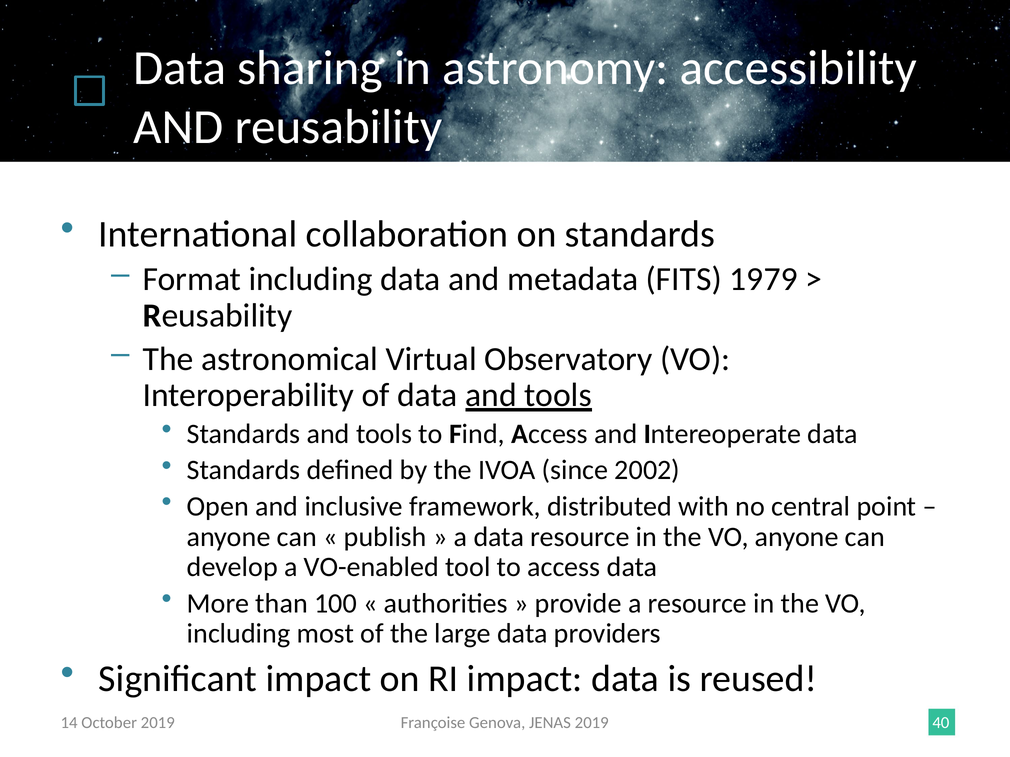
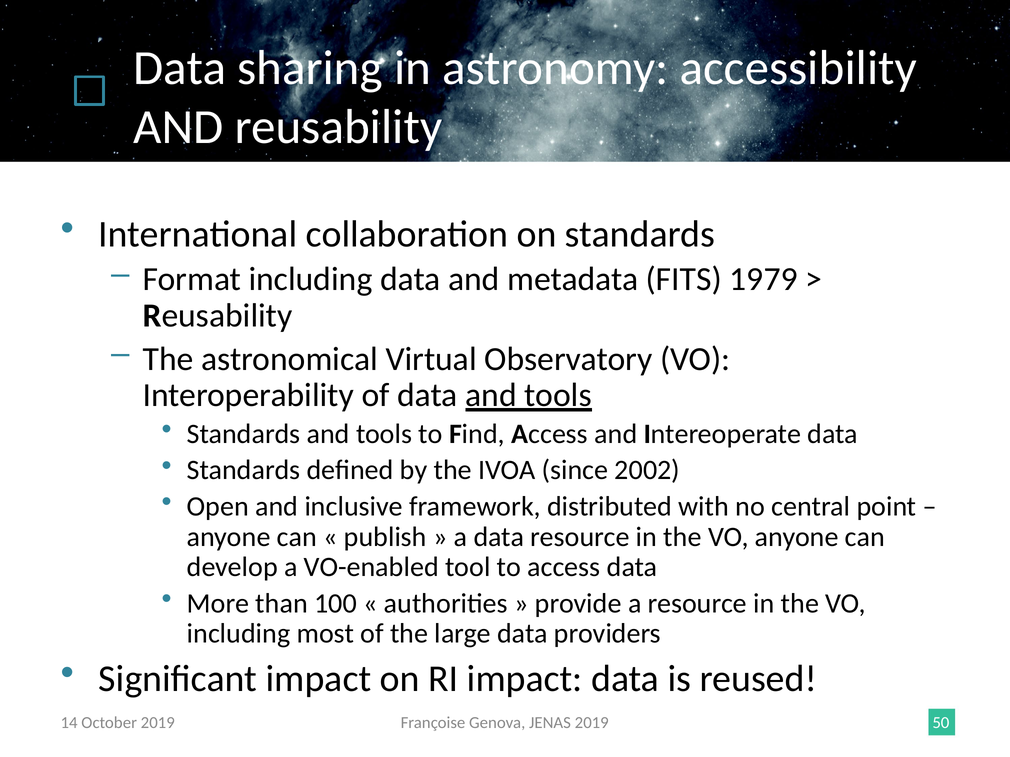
40: 40 -> 50 (941, 723)
